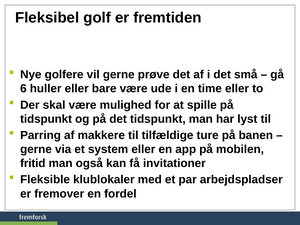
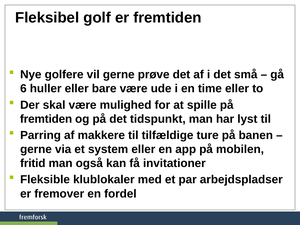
tidspunkt: tidspunkt -> fremtiden (46, 119)
